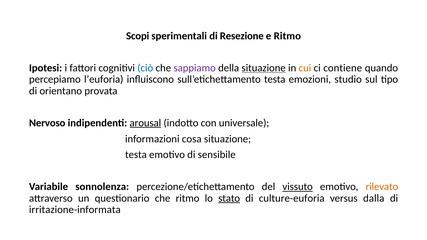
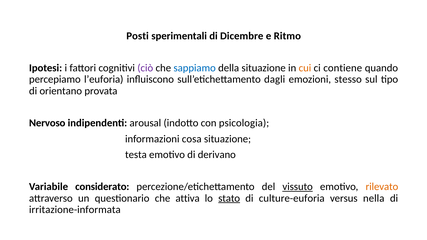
Scopi: Scopi -> Posti (138, 36)
Resezione: Resezione -> Dicembre (242, 36)
ciò colour: blue -> purple (145, 68)
sappiamo colour: purple -> blue (195, 68)
situazione underline: present -> none (264, 68)
sull’etichettamento testa: testa -> dagli (275, 79)
studio: studio -> stesso (348, 79)
arousal underline: present -> none (145, 123)
universale: universale -> psicologia (244, 123)
sensibile: sensibile -> derivano (217, 155)
sonnolenza: sonnolenza -> considerato (102, 187)
che ritmo: ritmo -> attiva (188, 198)
dalla: dalla -> nella (374, 198)
